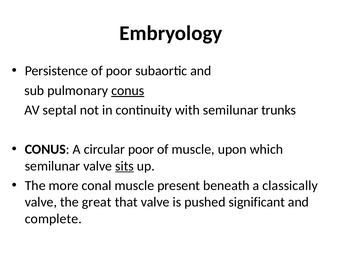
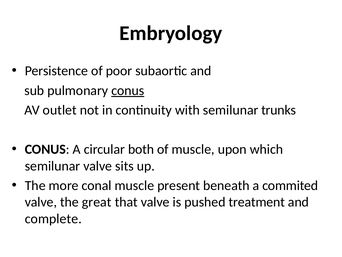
septal: septal -> outlet (60, 110)
circular poor: poor -> both (141, 149)
sits underline: present -> none (124, 166)
classically: classically -> commited (290, 185)
significant: significant -> treatment (257, 202)
